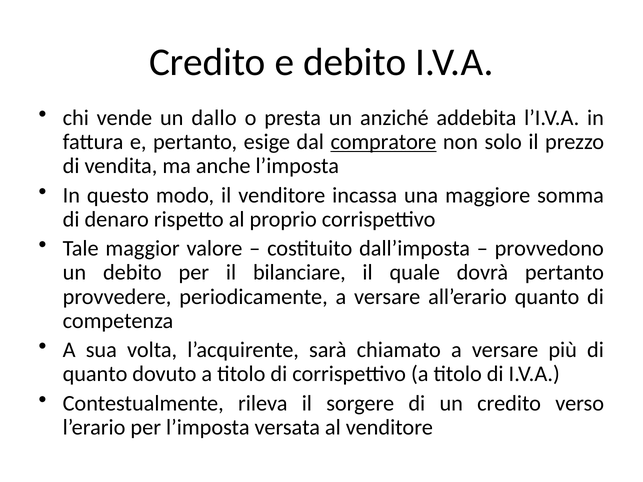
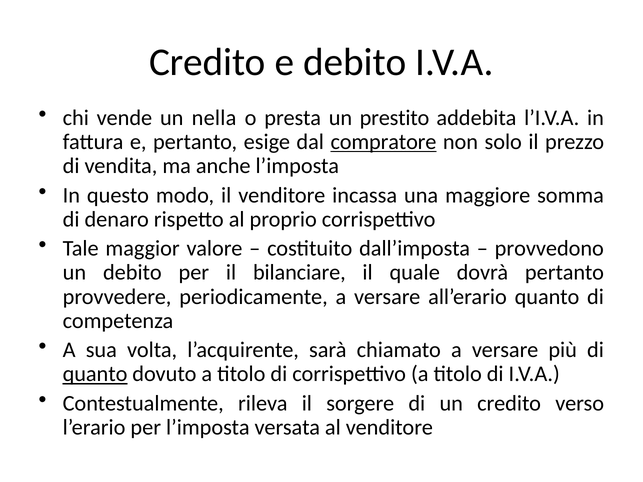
dallo: dallo -> nella (214, 118)
anziché: anziché -> prestito (395, 118)
quanto underline: none -> present (95, 374)
